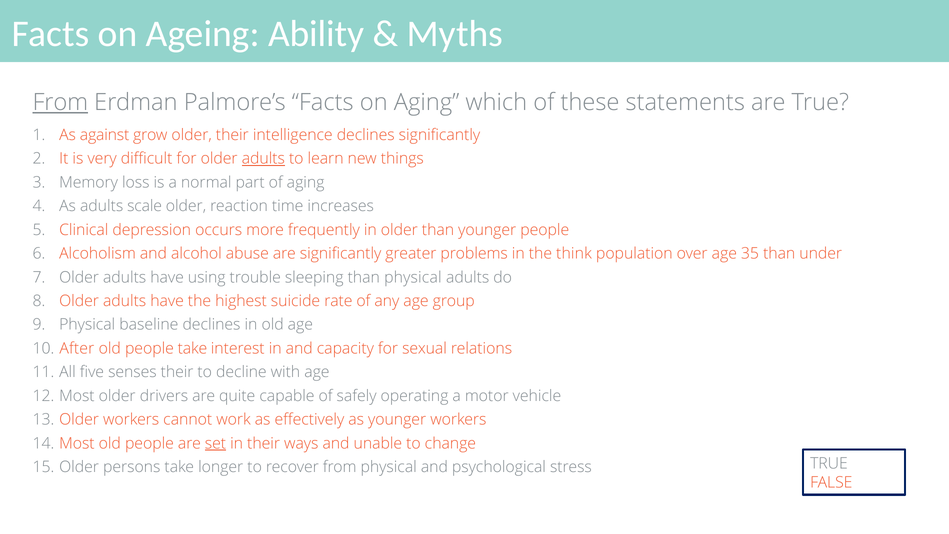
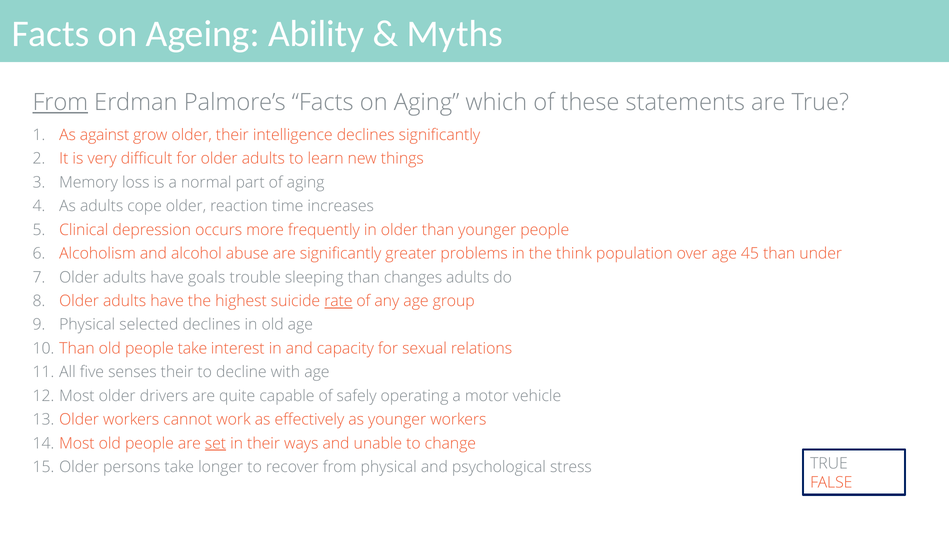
adults underline: present -> none (263, 159)
scale: scale -> cope (145, 206)
35: 35 -> 45 (750, 253)
using: using -> goals (207, 277)
than physical: physical -> changes (413, 277)
rate underline: none -> present (338, 301)
baseline: baseline -> selected (149, 325)
After: After -> Than (77, 348)
